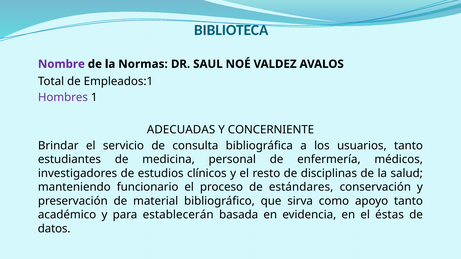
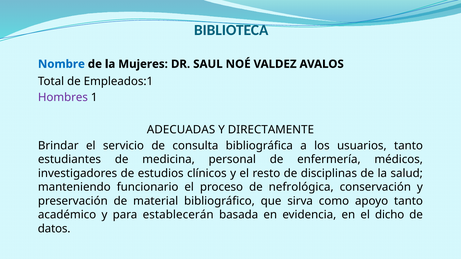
Nombre colour: purple -> blue (61, 64)
Normas: Normas -> Mujeres (143, 64)
CONCERNIENTE: CONCERNIENTE -> DIRECTAMENTE (271, 130)
estándares: estándares -> nefrológica (301, 187)
éstas: éstas -> dicho (390, 215)
